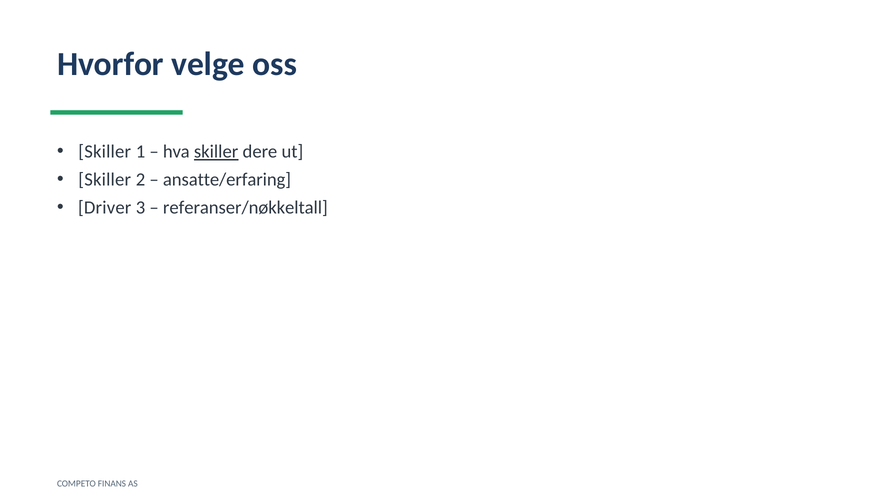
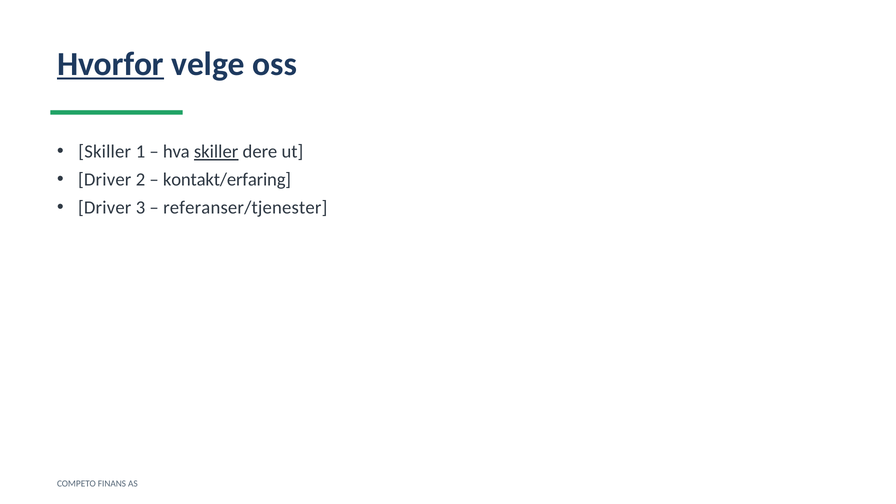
Hvorfor underline: none -> present (110, 64)
Skiller: Skiller -> Driver (105, 180)
ansatte/erfaring: ansatte/erfaring -> kontakt/erfaring (227, 180)
referanser/nøkkeltall: referanser/nøkkeltall -> referanser/tjenester (245, 208)
